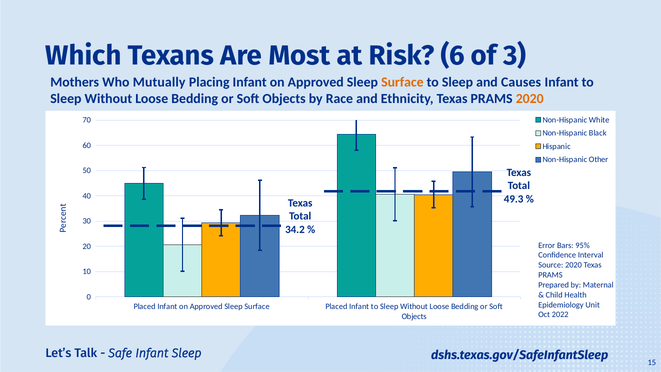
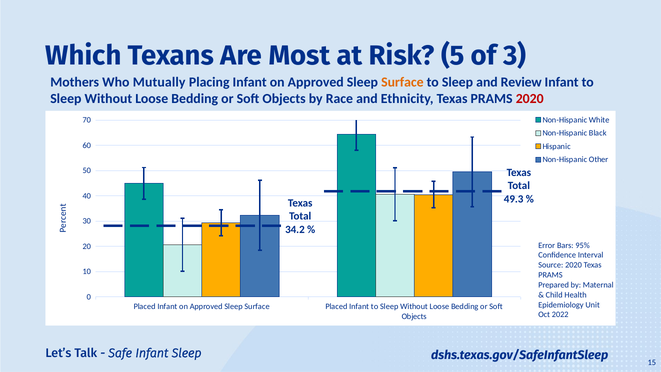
6: 6 -> 5 (453, 56)
Causes: Causes -> Review (521, 82)
2020 colour: orange -> red (530, 98)
